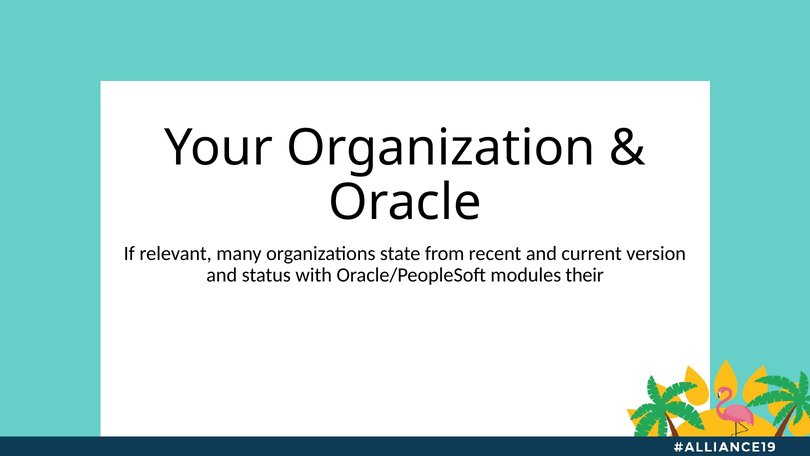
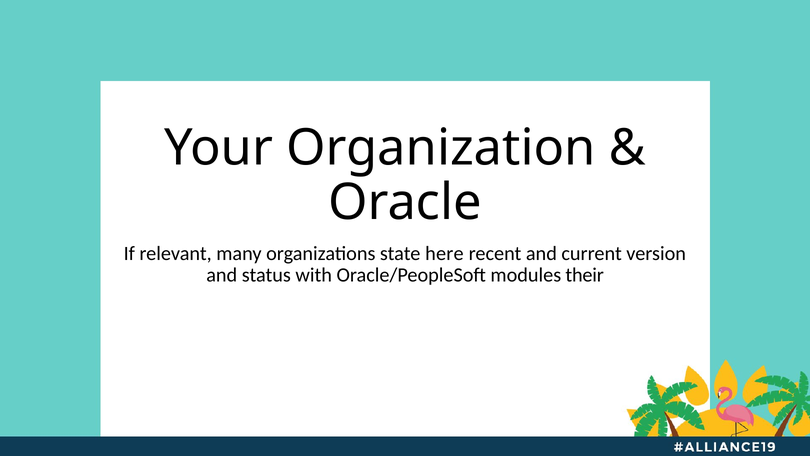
from: from -> here (444, 253)
